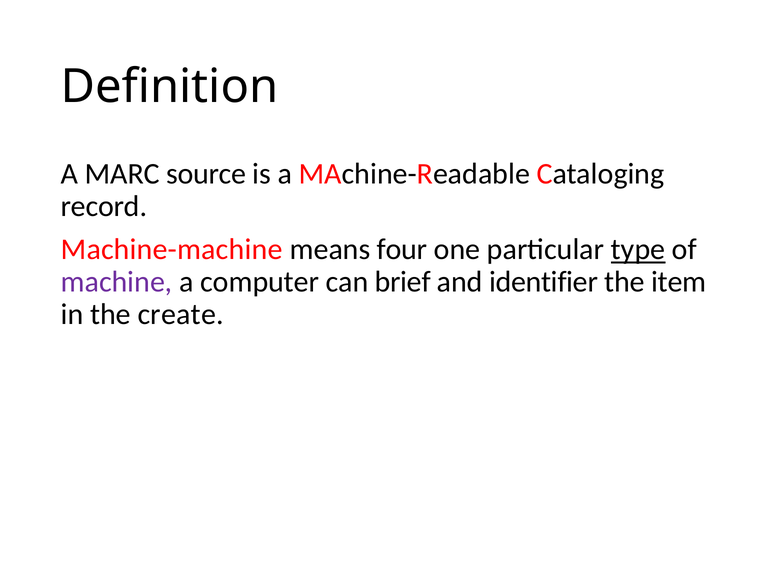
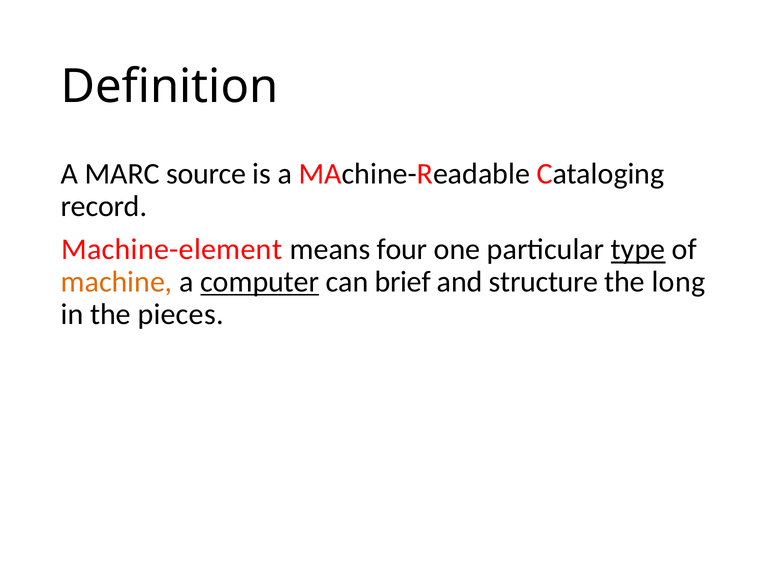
Machine-machine: Machine-machine -> Machine-element (172, 249)
machine colour: purple -> orange (117, 282)
computer underline: none -> present (260, 282)
identifier: identifier -> structure (544, 282)
item: item -> long (678, 282)
create: create -> pieces (181, 314)
